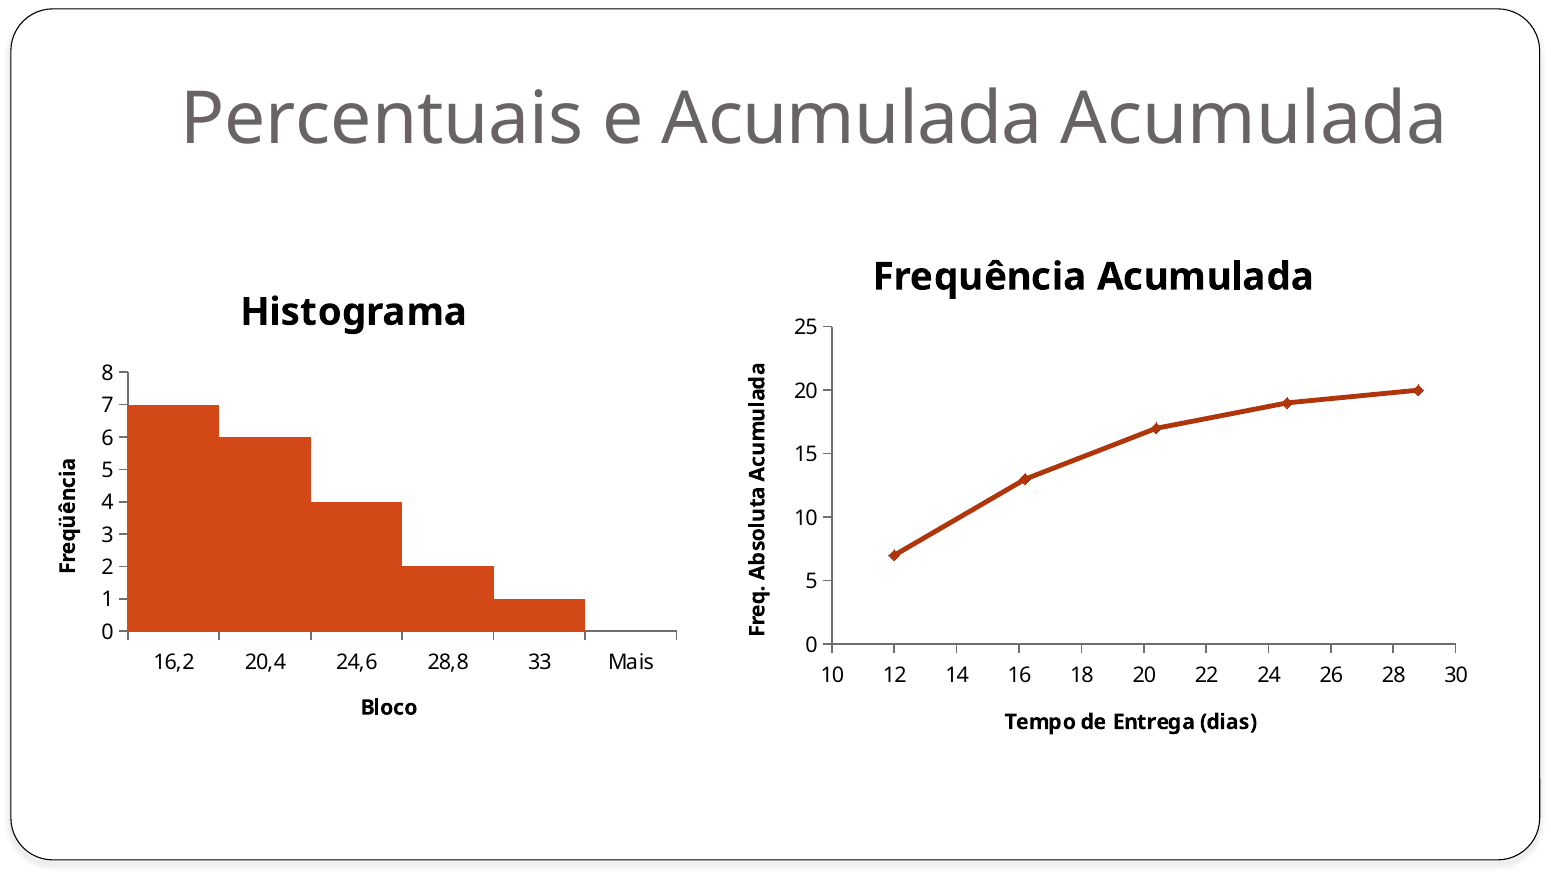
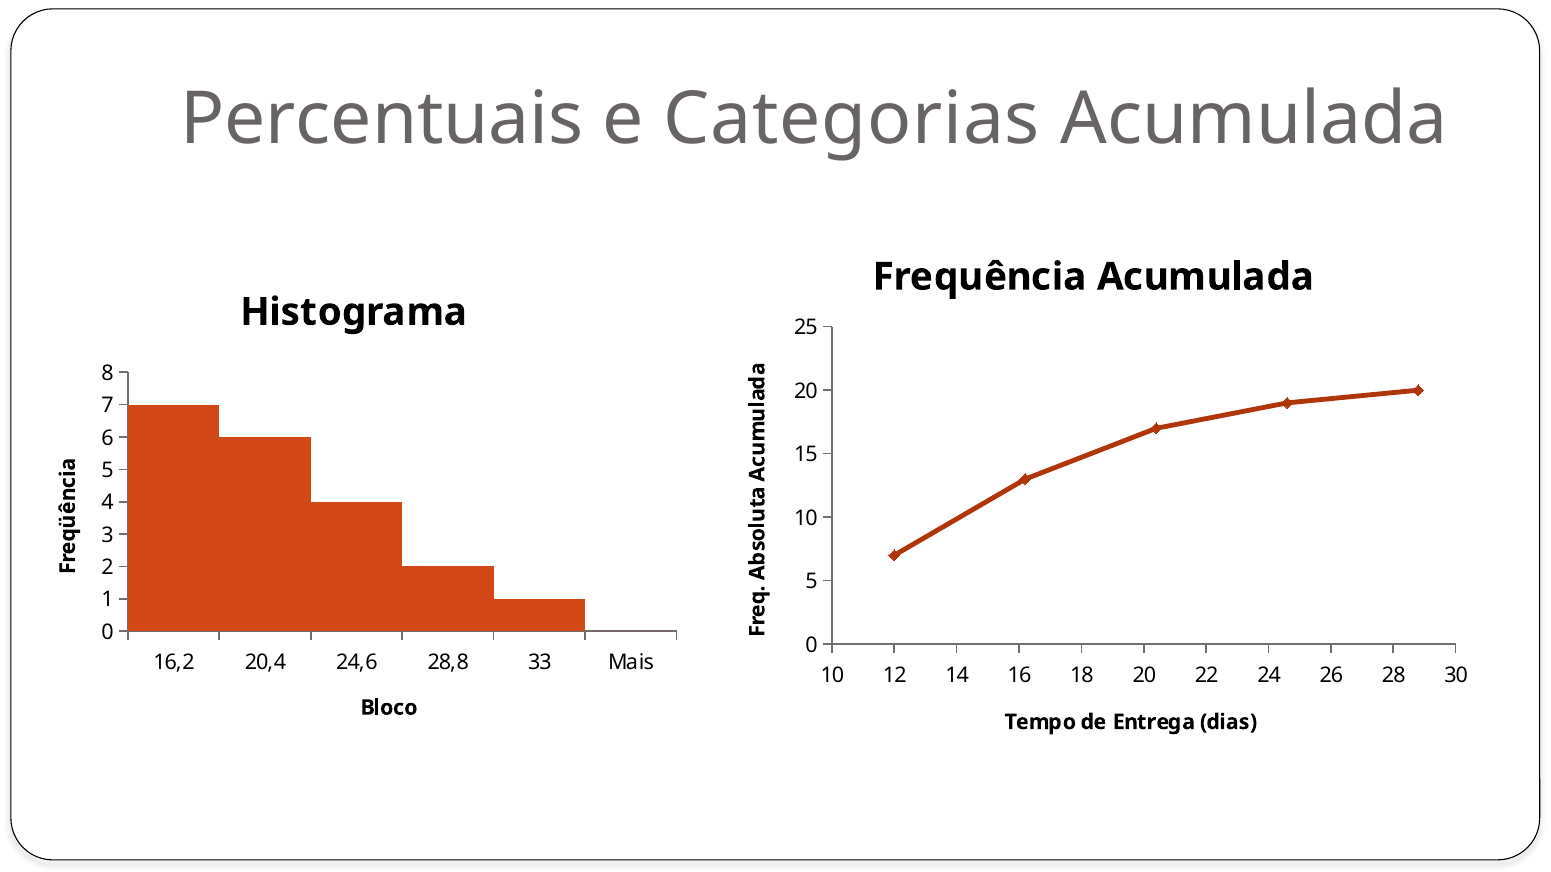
e Acumulada: Acumulada -> Categorias (852, 119)
